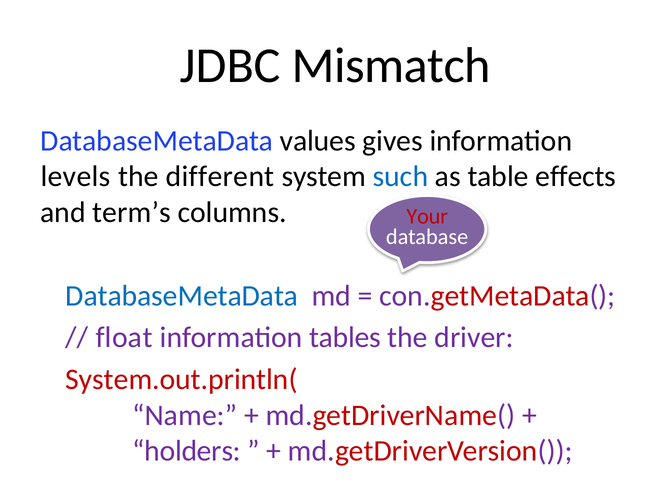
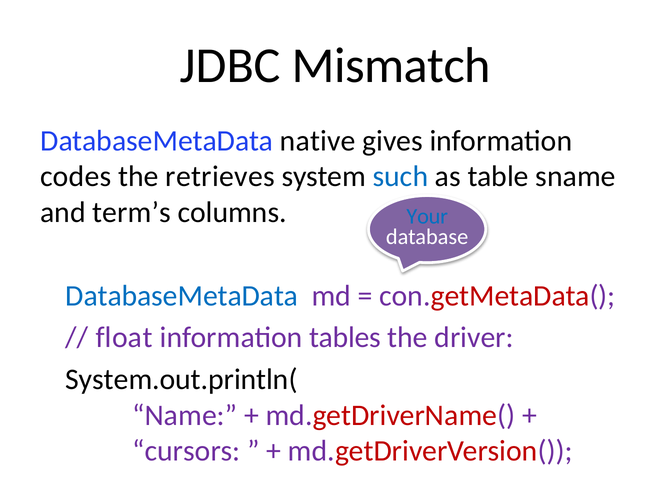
values: values -> native (318, 141)
levels: levels -> codes (76, 176)
different: different -> retrieves (220, 176)
effects: effects -> sname (576, 176)
Your colour: red -> blue (427, 216)
System.out.println( colour: red -> black (181, 379)
holders: holders -> cursors (186, 451)
